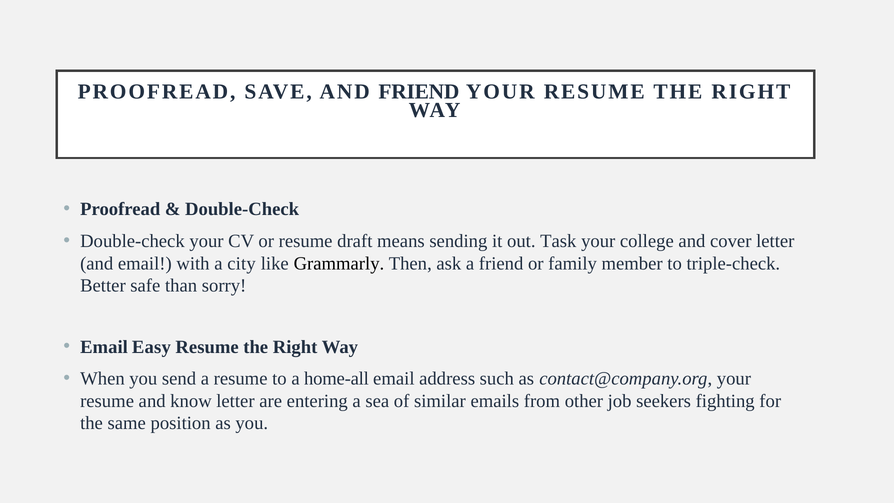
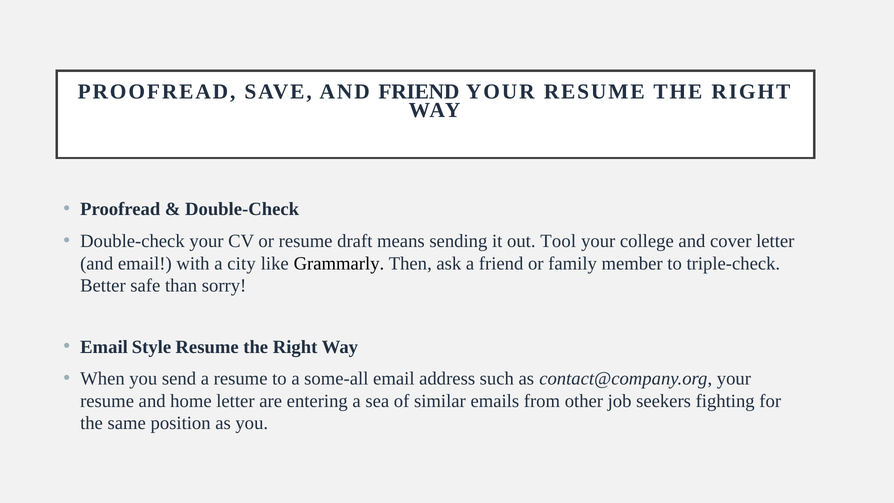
Task: Task -> Tool (558, 241)
Easy: Easy -> Style (151, 347)
home-all: home-all -> some-all (336, 378)
know: know -> home (191, 401)
